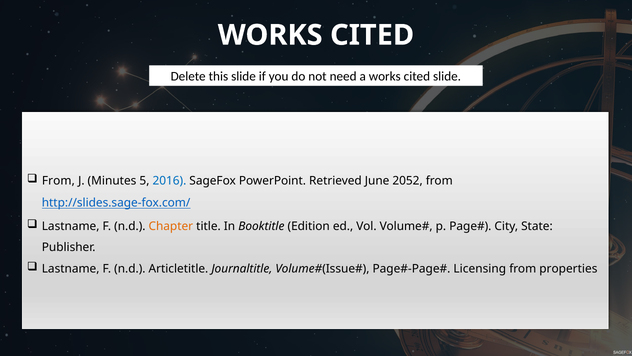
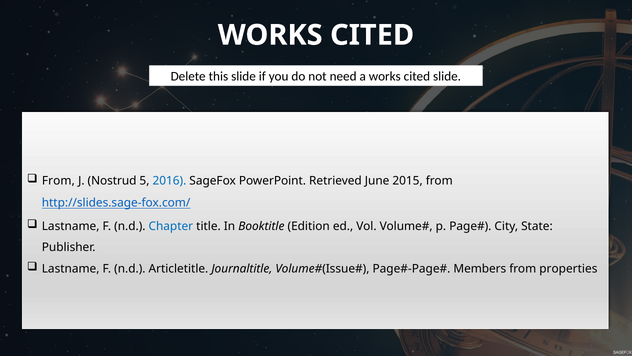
Minutes: Minutes -> Nostrud (112, 180)
2052: 2052 -> 2015 (408, 180)
Chapter colour: orange -> blue (171, 226)
Licensing: Licensing -> Members (480, 269)
